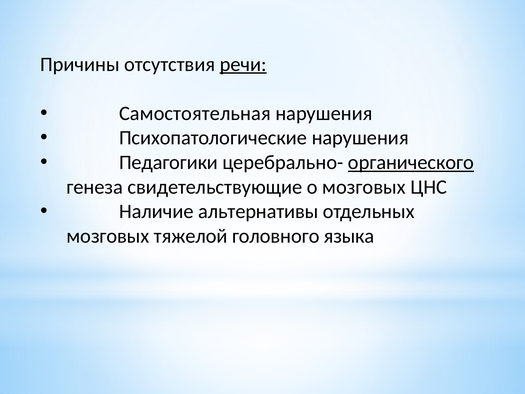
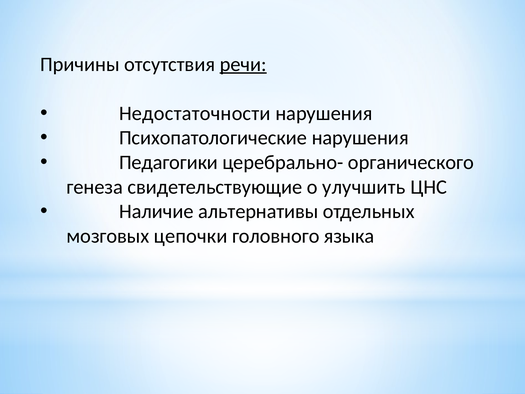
Самостоятельная: Самостоятельная -> Недостаточности (195, 113)
органического underline: present -> none (411, 162)
о мозговых: мозговых -> улучшить (364, 187)
тяжелой: тяжелой -> цепочки (191, 236)
